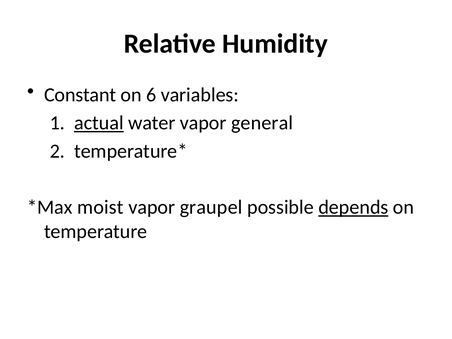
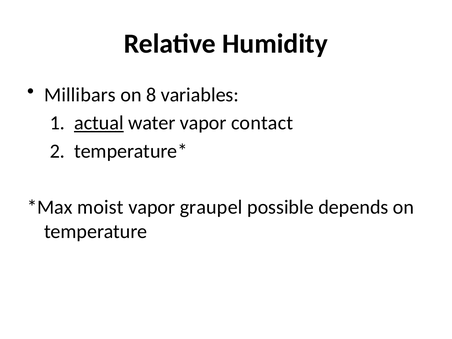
Constant: Constant -> Millibars (80, 95)
6: 6 -> 8 (151, 95)
general: general -> contact (262, 123)
depends underline: present -> none (353, 207)
